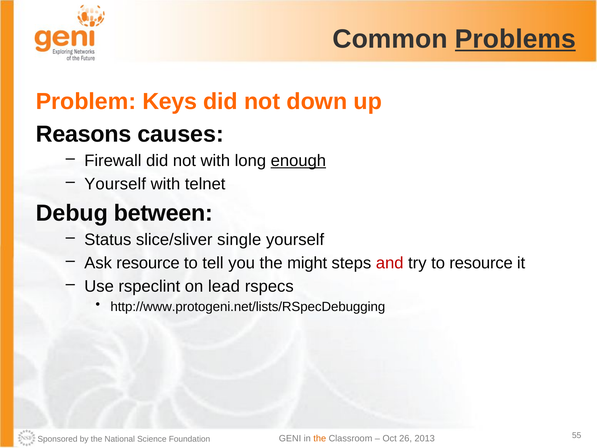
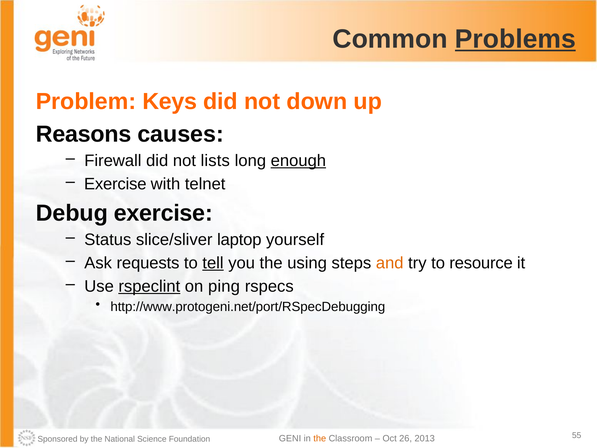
not with: with -> lists (215, 161)
Yourself: Yourself -> Exercise (115, 184)
Debug between: between -> exercise (163, 213)
single: single -> laptop (239, 240)
Ask resource: resource -> requests (148, 263)
tell underline: none -> present (213, 263)
might: might -> using (307, 263)
and colour: red -> orange (390, 263)
rspeclint underline: none -> present (149, 286)
lead: lead -> ping (224, 286)
http://www.protogeni.net/lists/RSpecDebugging: http://www.protogeni.net/lists/RSpecDebugging -> http://www.protogeni.net/port/RSpecDebugging (248, 306)
